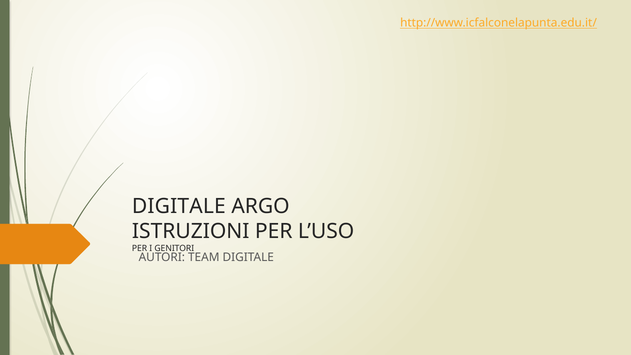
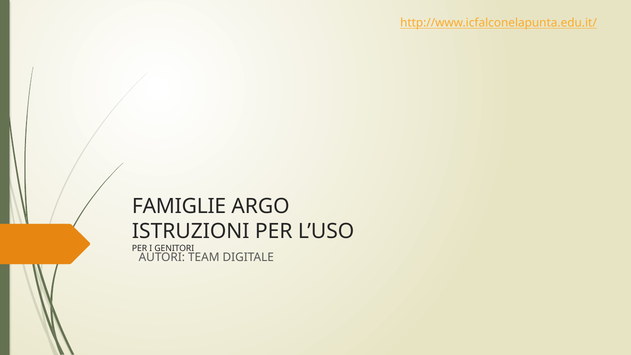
DIGITALE: DIGITALE -> FAMIGLIE (179, 206)
